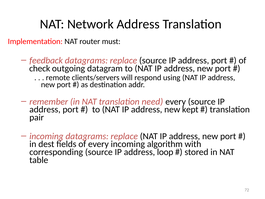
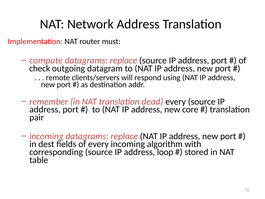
feedback: feedback -> compute (46, 60)
need: need -> dead (152, 101)
kept: kept -> core (190, 109)
